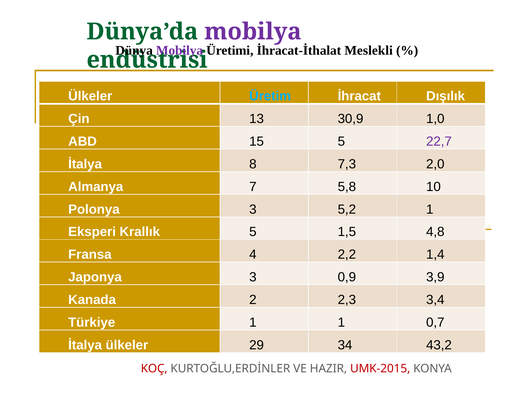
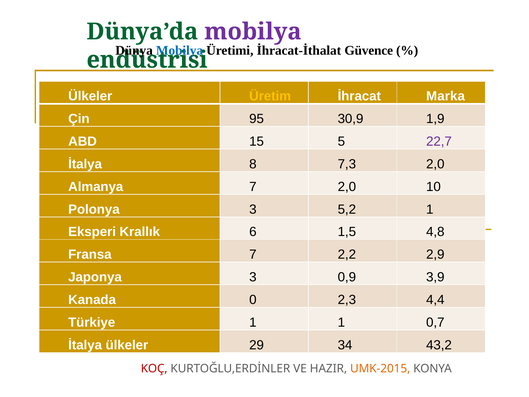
Mobilya colour: purple -> blue (180, 51)
Meslekli: Meslekli -> Güvence (369, 51)
Üretim colour: light blue -> yellow (270, 96)
Dışılık: Dışılık -> Marka (445, 96)
13: 13 -> 95 (257, 119)
1,0: 1,0 -> 1,9 (435, 119)
7 5,8: 5,8 -> 2,0 (347, 187)
Krallık 5: 5 -> 6 (253, 232)
Fransa 4: 4 -> 7 (253, 254)
1,4: 1,4 -> 2,9 (435, 254)
2: 2 -> 0 (253, 300)
3,4: 3,4 -> 4,4 (435, 300)
UMK-2015 colour: red -> orange (380, 369)
